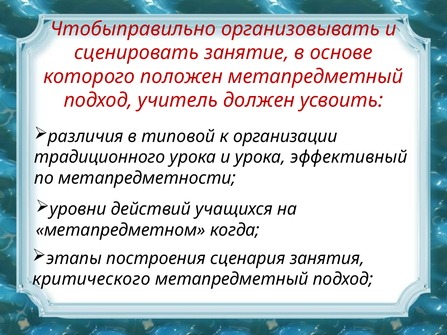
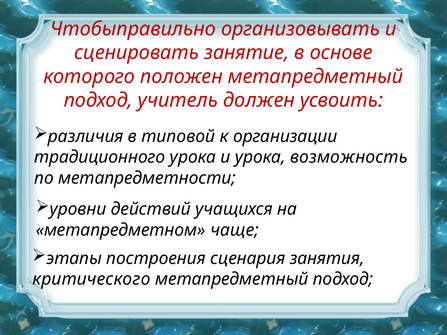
эффективный: эффективный -> возможность (349, 157)
когда: когда -> чаще (235, 230)
